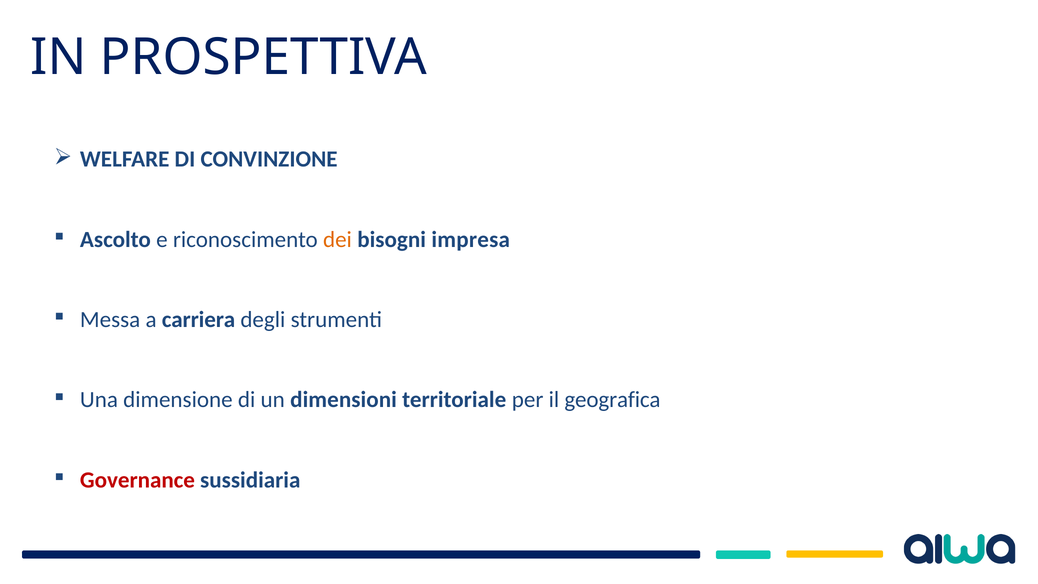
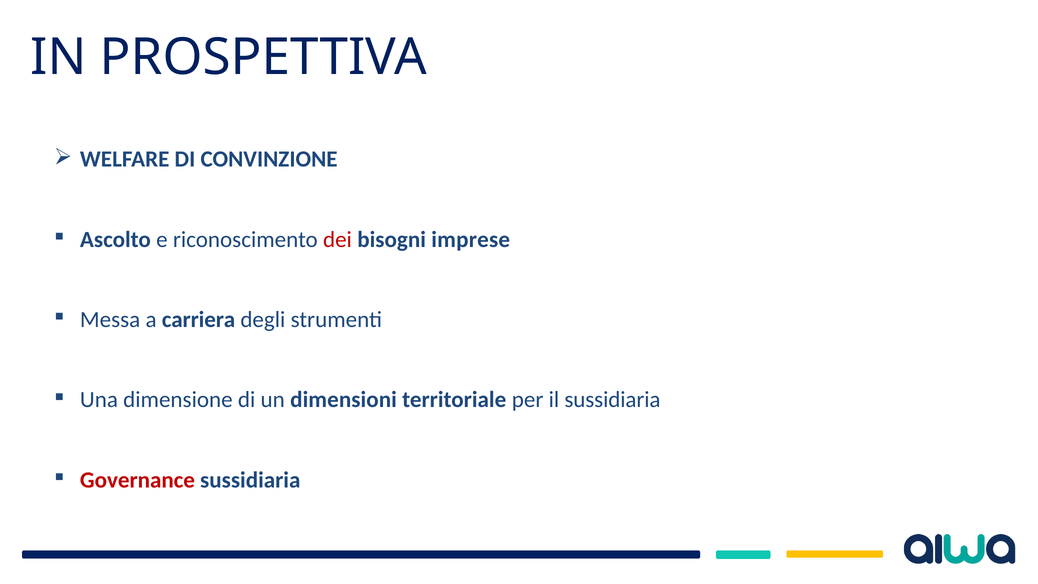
dei colour: orange -> red (337, 239)
impresa: impresa -> imprese (471, 239)
il geografica: geografica -> sussidiaria (612, 400)
